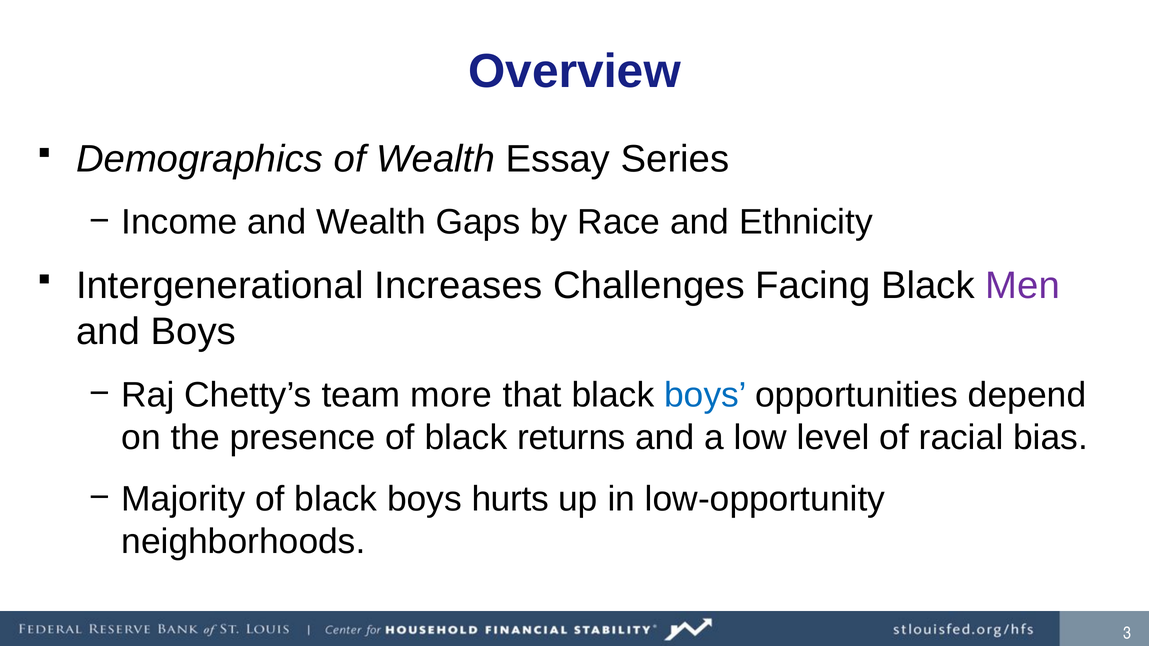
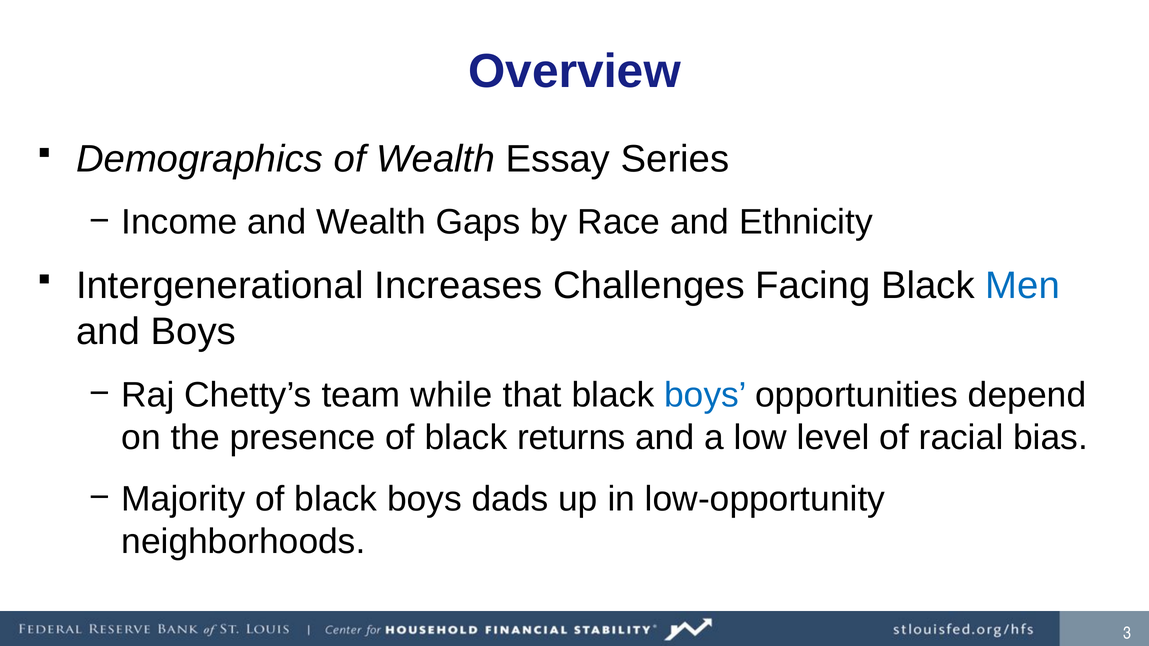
Men colour: purple -> blue (1023, 286)
more: more -> while (451, 395)
hurts: hurts -> dads (510, 499)
